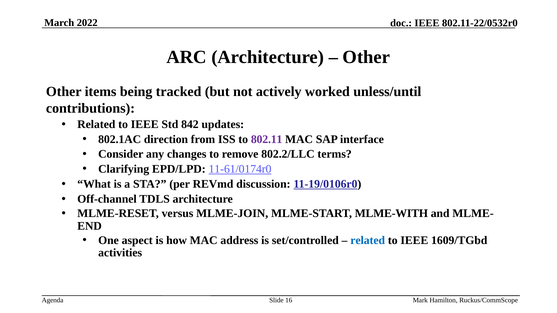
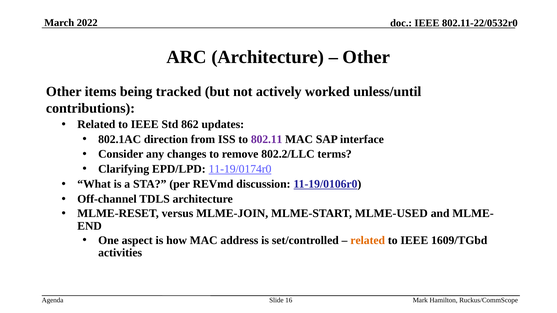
842: 842 -> 862 (190, 124)
11-61/0174r0: 11-61/0174r0 -> 11-19/0174r0 (240, 169)
MLME-WITH: MLME-WITH -> MLME-USED (391, 214)
related colour: blue -> orange (368, 240)
